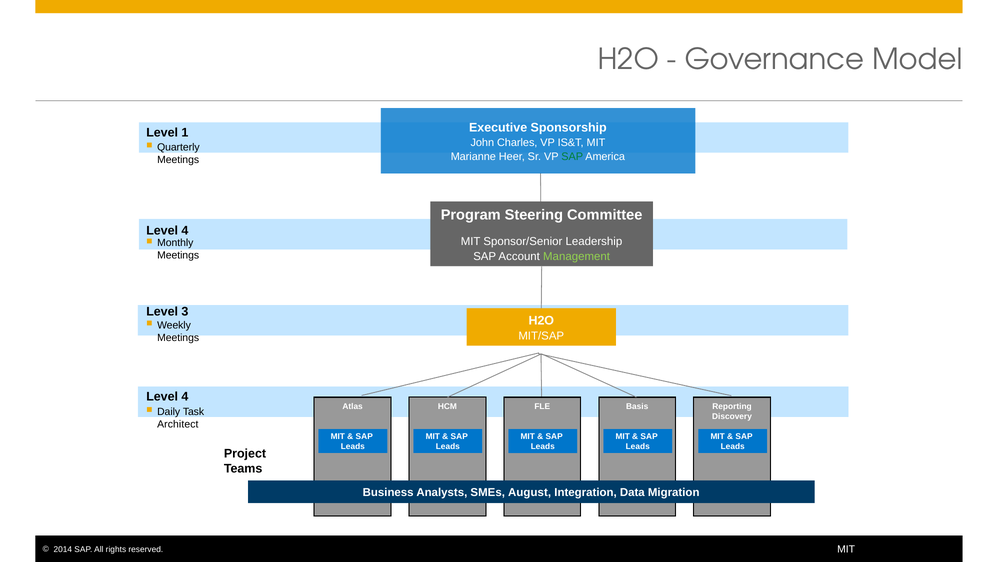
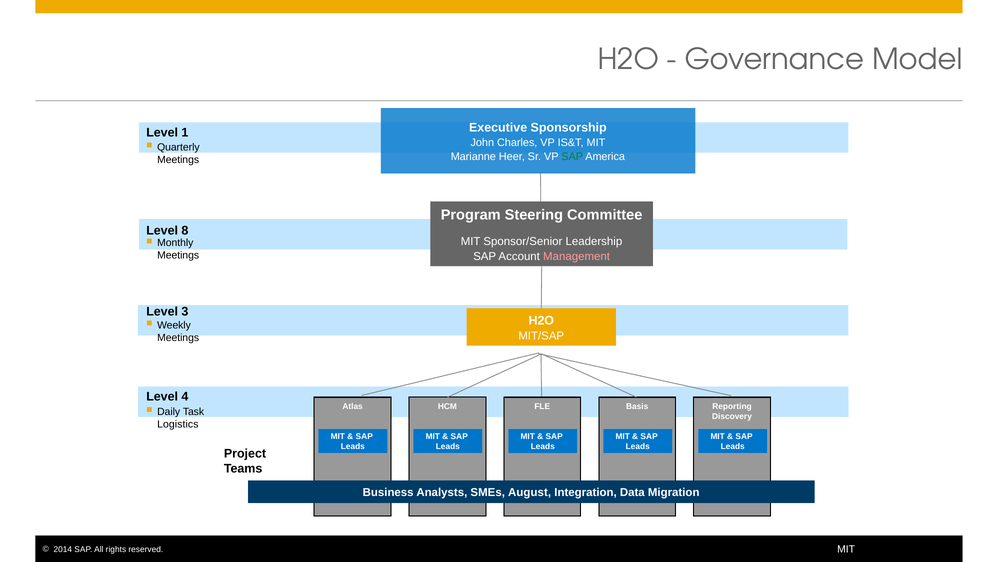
4: 4 -> 8 (185, 230)
Management colour: light green -> pink (577, 256)
Architect: Architect -> Logistics (178, 424)
